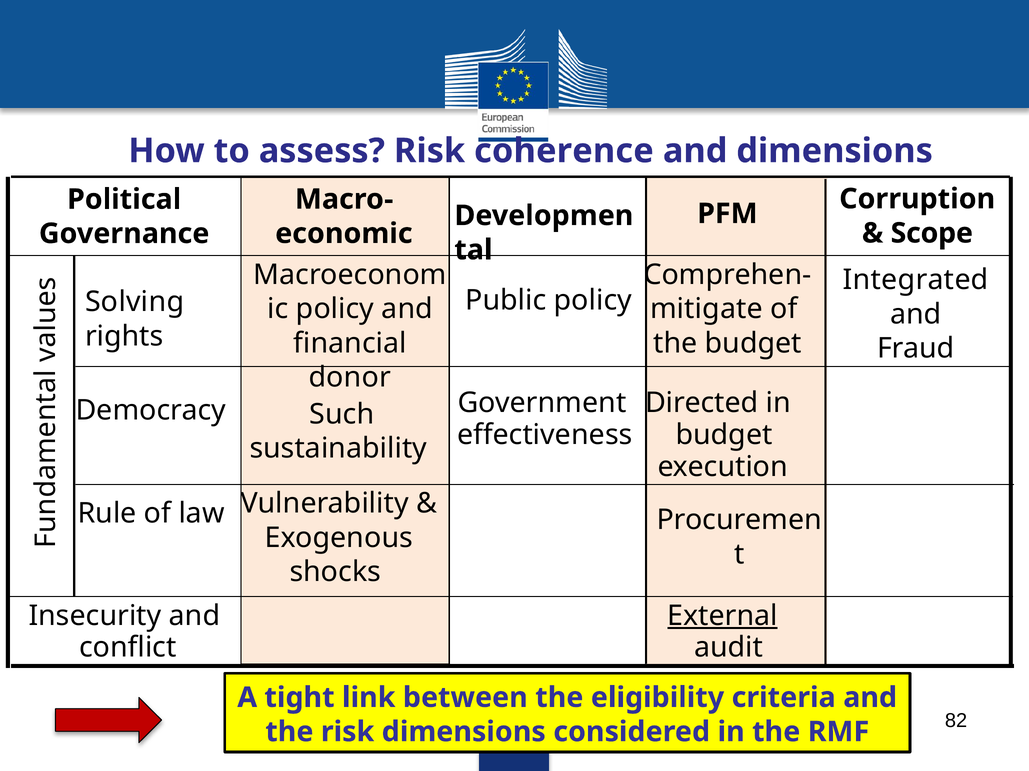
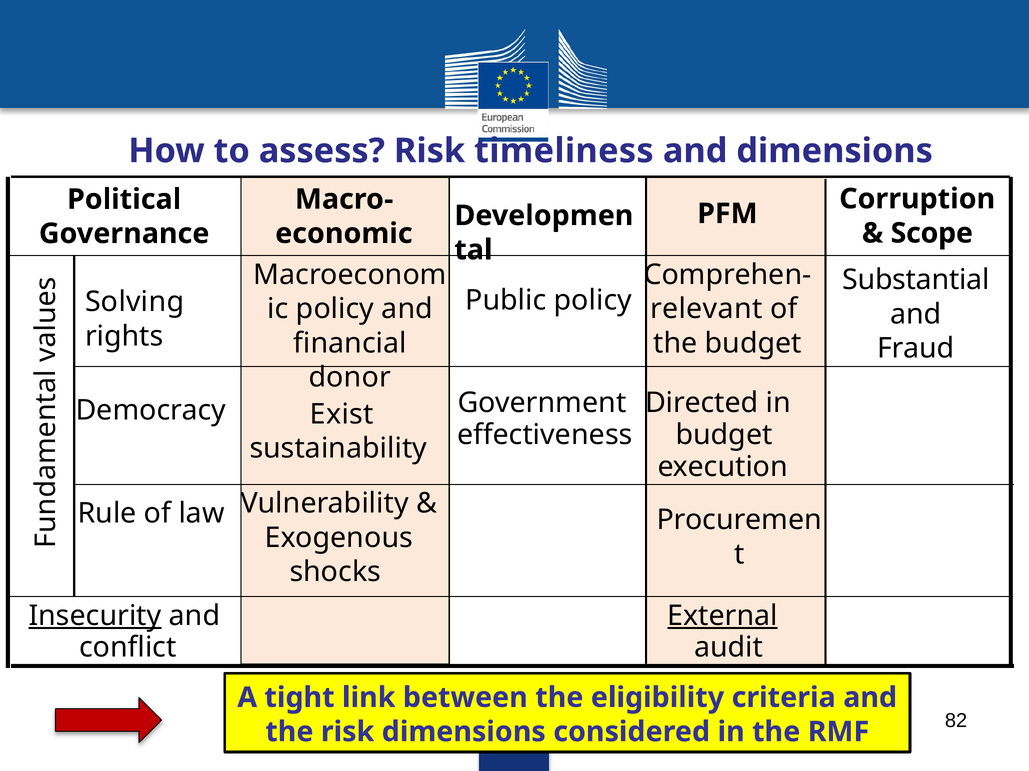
coherence: coherence -> timeliness (564, 151)
Integrated: Integrated -> Substantial (916, 280)
mitigate: mitigate -> relevant (706, 309)
Such: Such -> Exist (342, 414)
Insecurity underline: none -> present (95, 616)
